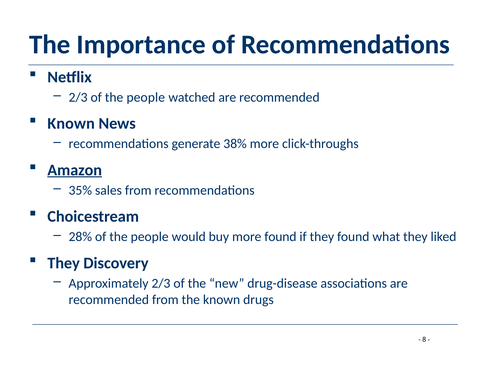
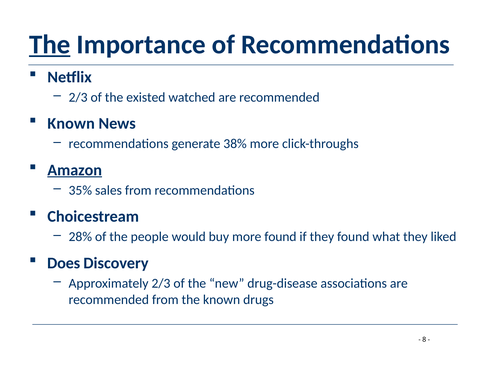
The underline: none -> present (50, 44)
2/3 of the people: people -> existed (146, 97)
They: They -> Does (64, 263)
